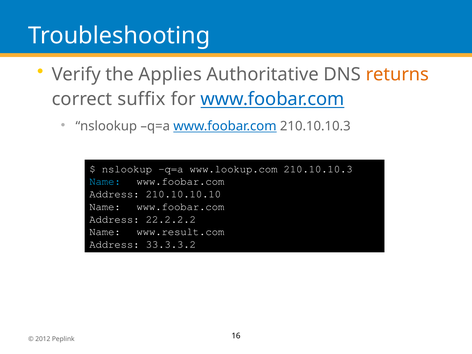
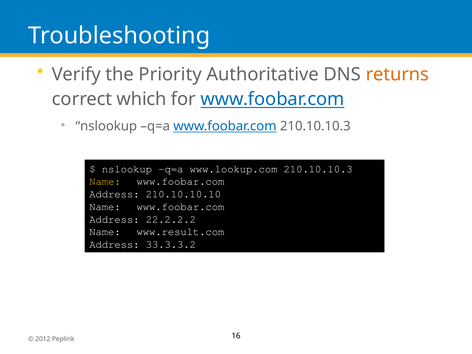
Applies: Applies -> Priority (170, 74)
suffix: suffix -> which (142, 99)
Name colour: light blue -> yellow (105, 182)
